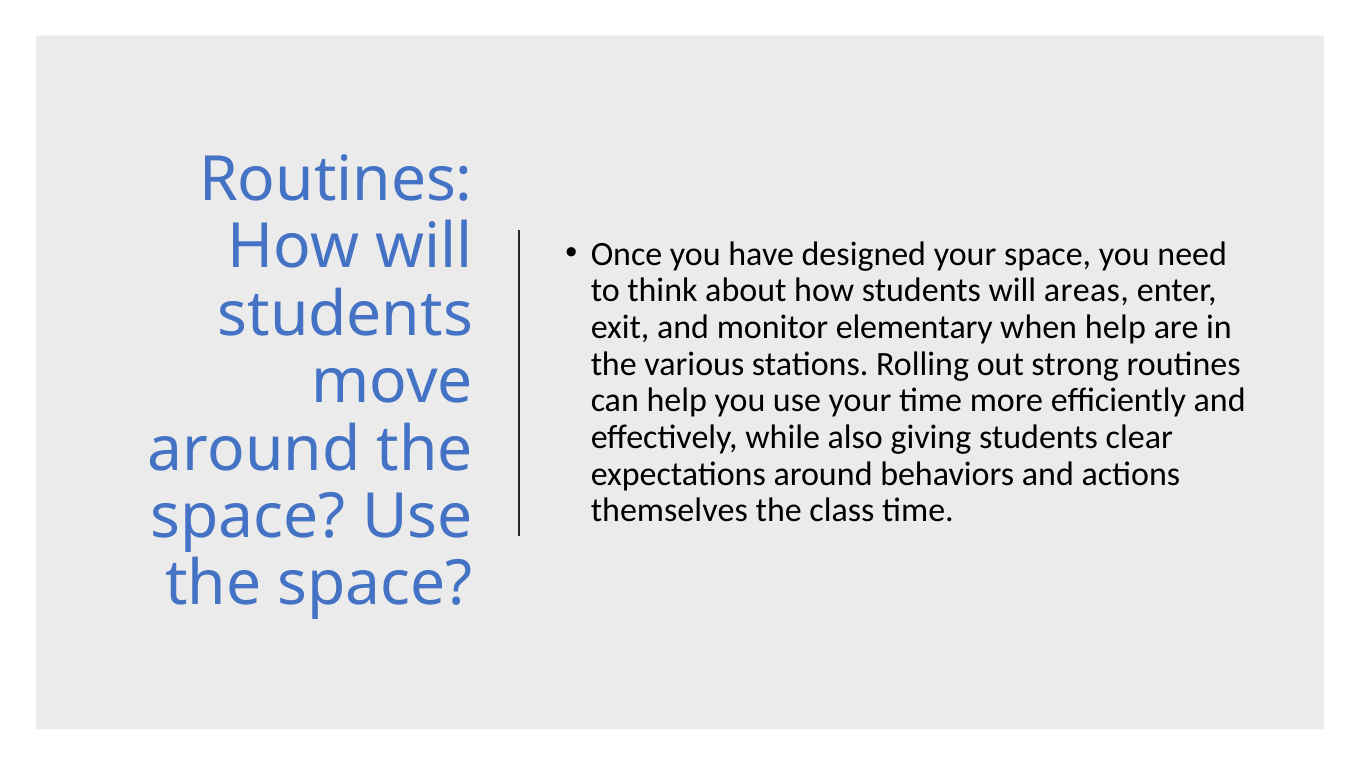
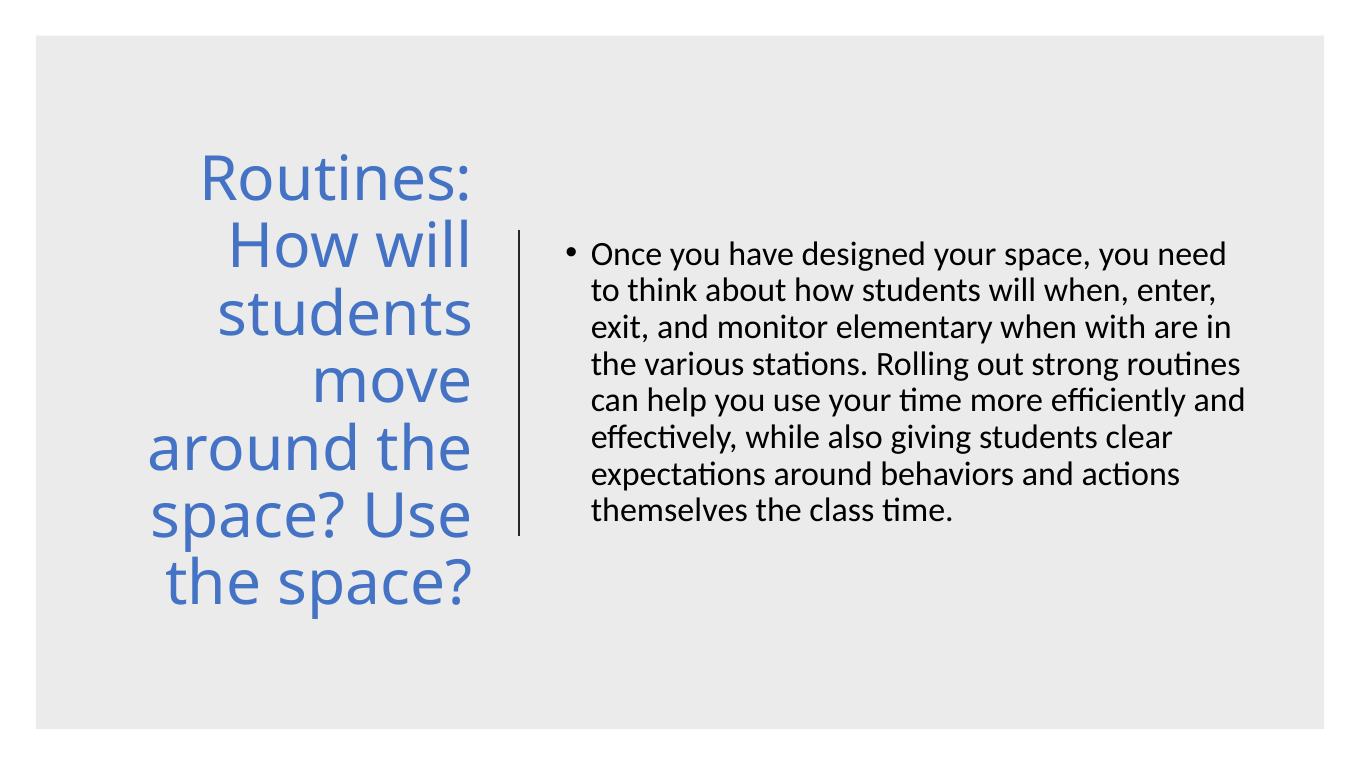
will areas: areas -> when (1087, 291)
when help: help -> with (1115, 327)
